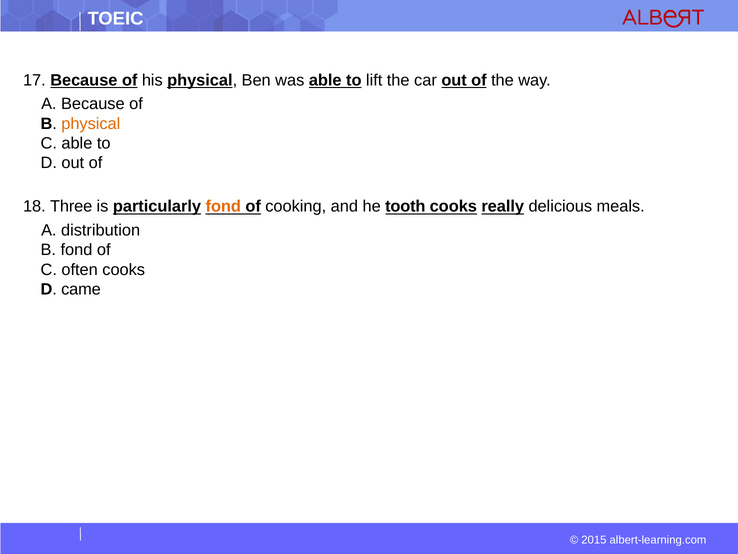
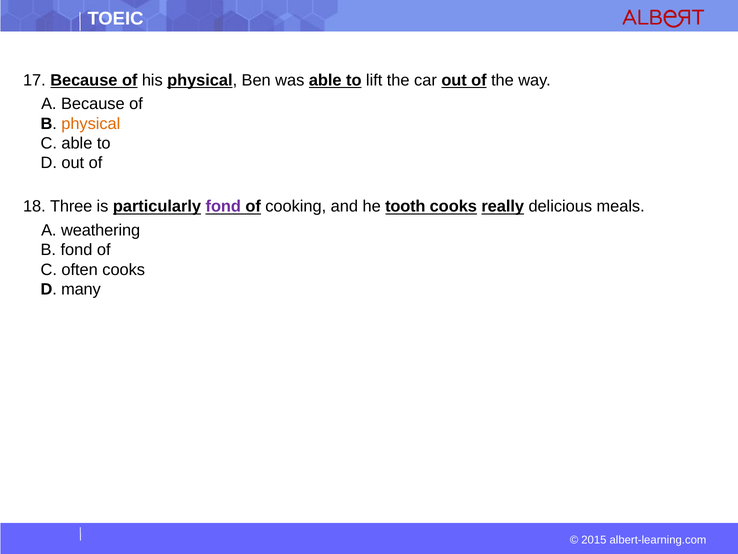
fond colour: orange -> purple (223, 206)
distribution: distribution -> weathering (101, 230)
came: came -> many (81, 289)
